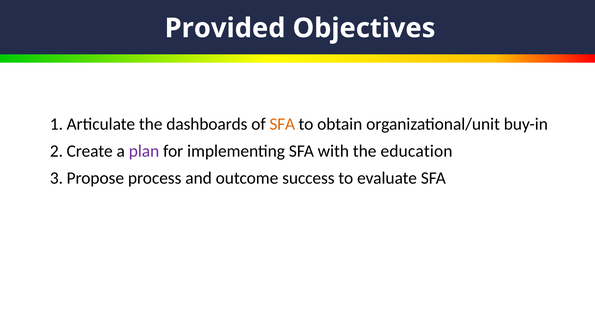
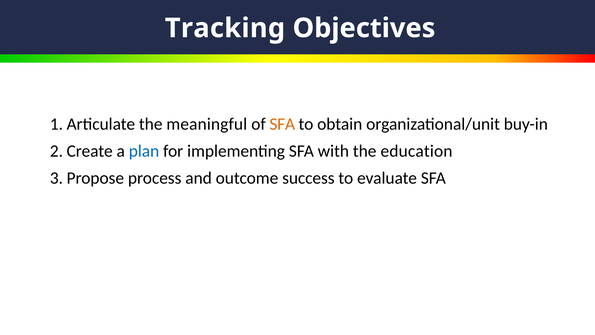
Provided: Provided -> Tracking (225, 28)
dashboards: dashboards -> meaningful (207, 124)
plan colour: purple -> blue (144, 151)
